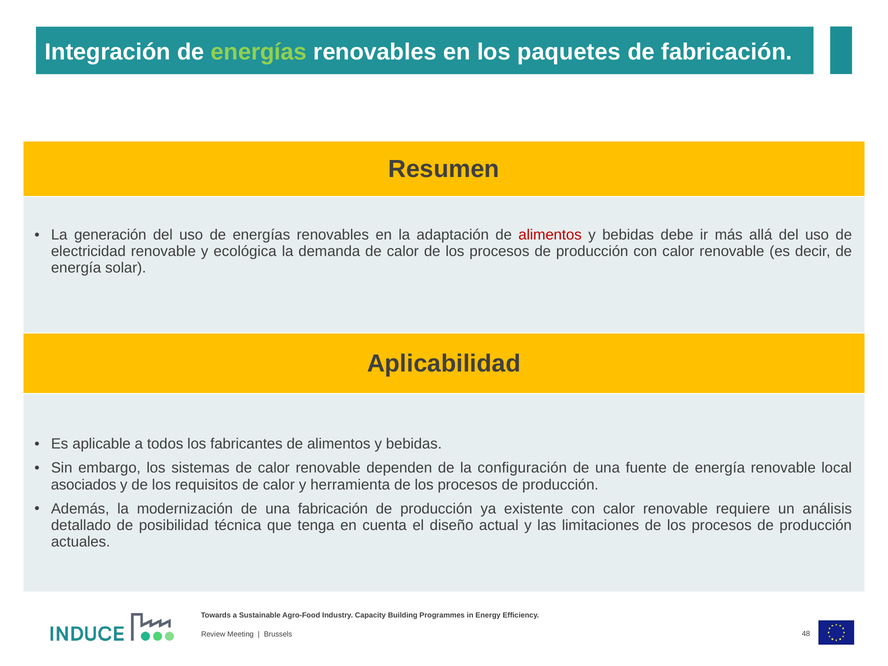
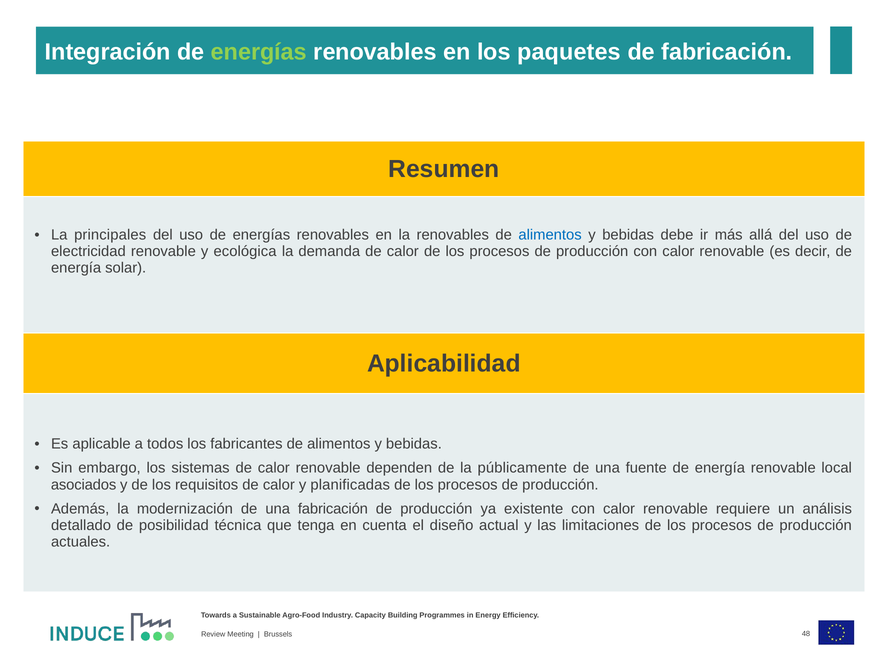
generación: generación -> principales (110, 235)
la adaptación: adaptación -> renovables (453, 235)
alimentos colour: red -> blue (550, 235)
configuración: configuración -> públicamente (522, 468)
herramienta: herramienta -> planificadas (350, 485)
